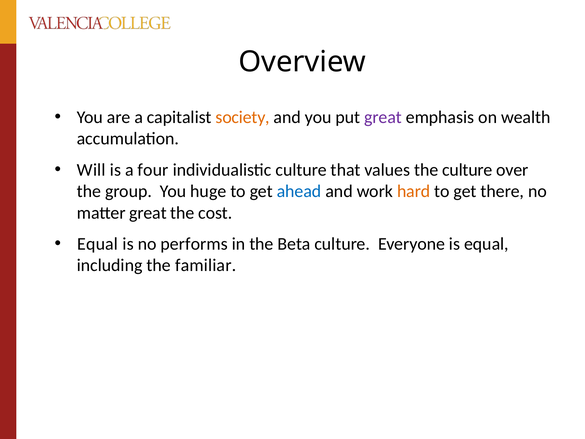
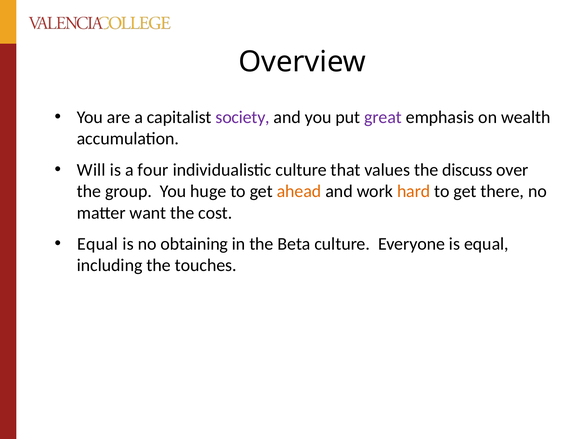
society colour: orange -> purple (243, 117)
the culture: culture -> discuss (467, 170)
ahead colour: blue -> orange (299, 191)
matter great: great -> want (148, 213)
performs: performs -> obtaining (194, 244)
familiar: familiar -> touches (206, 265)
